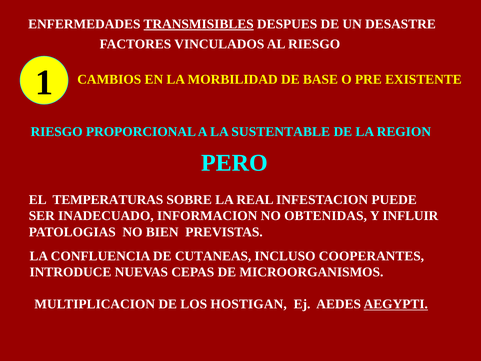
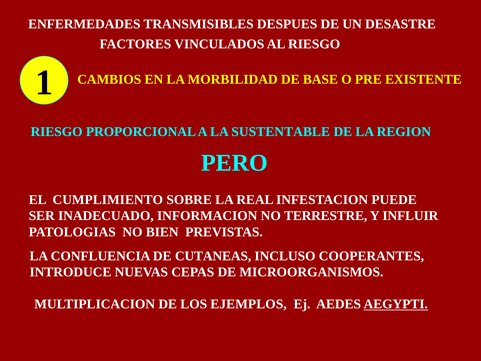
TRANSMISIBLES underline: present -> none (199, 24)
TEMPERATURAS: TEMPERATURAS -> CUMPLIMIENTO (108, 200)
OBTENIDAS: OBTENIDAS -> TERRESTRE (326, 216)
HOSTIGAN: HOSTIGAN -> EJEMPLOS (249, 304)
